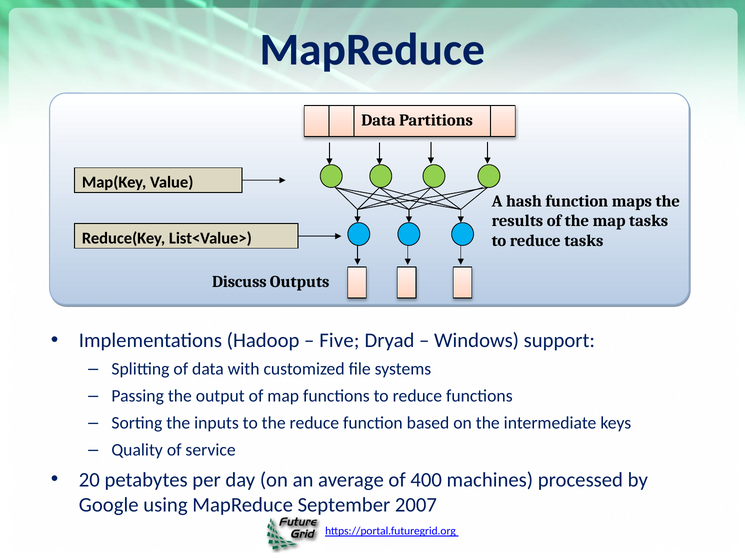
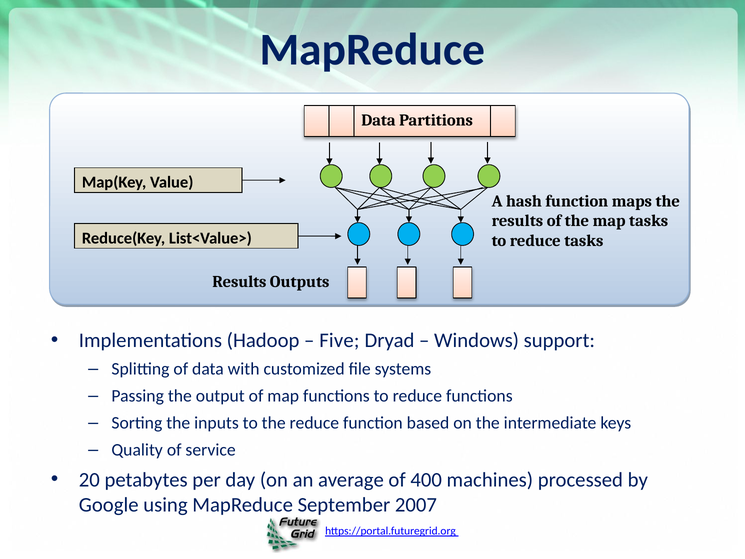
Discuss: Discuss -> Results (239, 282)
